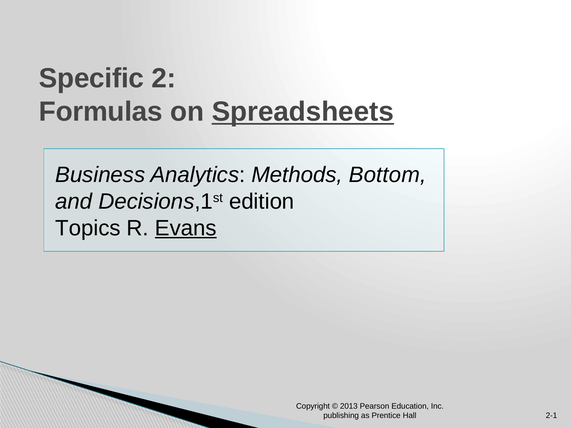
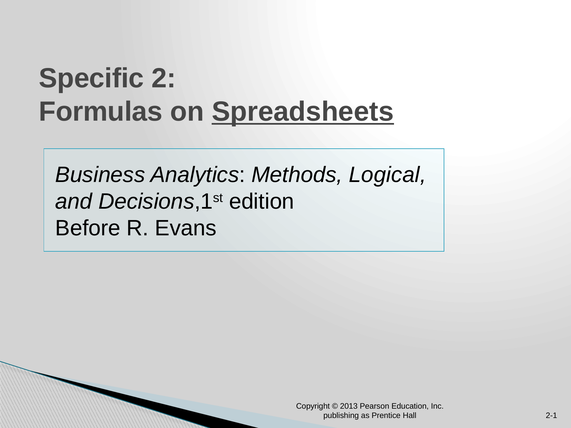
Bottom: Bottom -> Logical (387, 175)
Topics: Topics -> Before (88, 228)
Evans underline: present -> none (186, 228)
